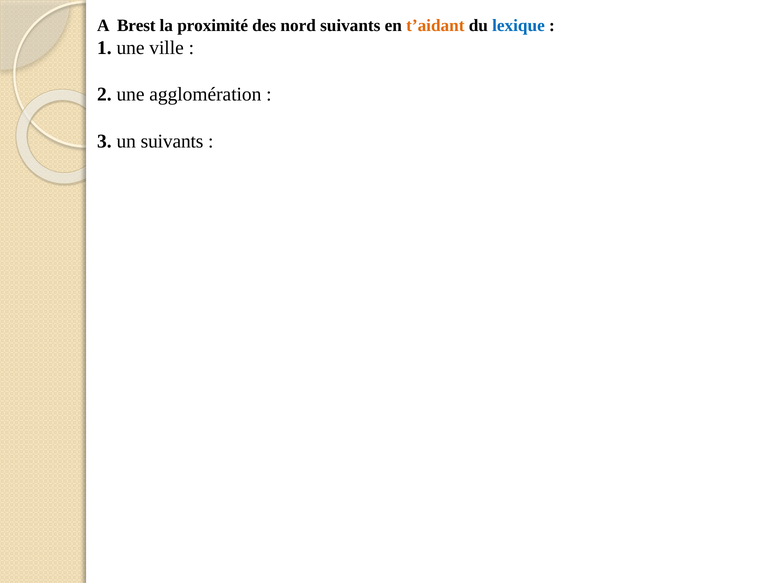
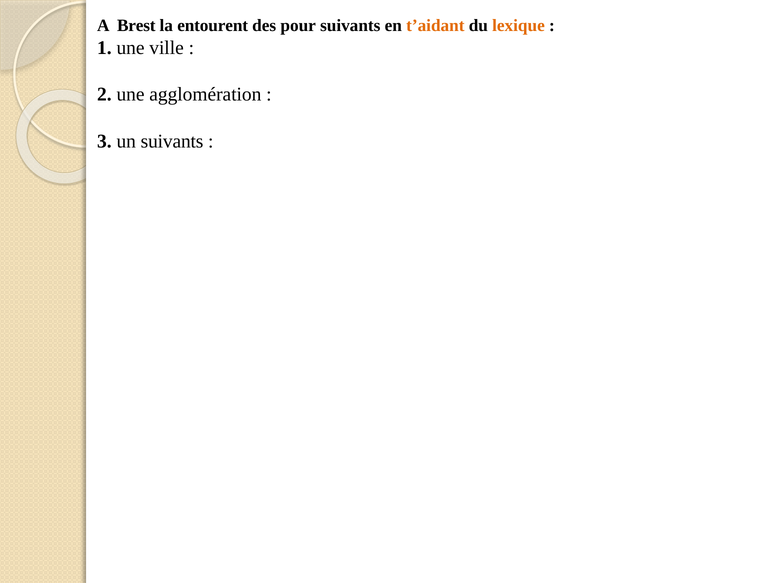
proximité: proximité -> entourent (213, 26)
nord: nord -> pour (298, 26)
lexique colour: blue -> orange (519, 26)
